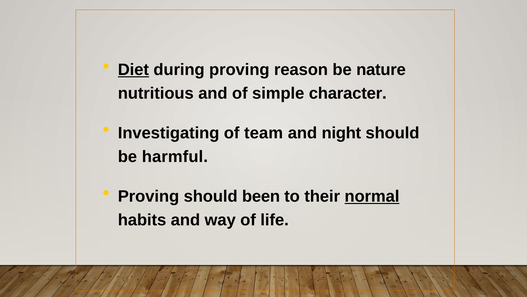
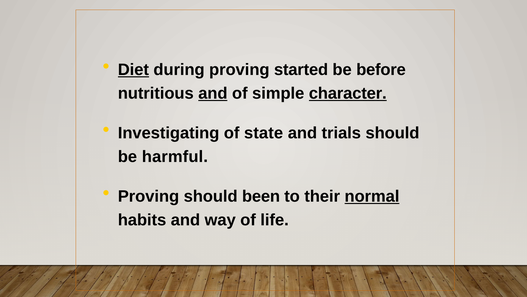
reason: reason -> started (301, 69)
nature: nature -> before (381, 69)
and underline: none -> present (213, 93)
character underline: none -> present (348, 93)
team: team -> state (264, 133)
night: night -> trials (341, 133)
